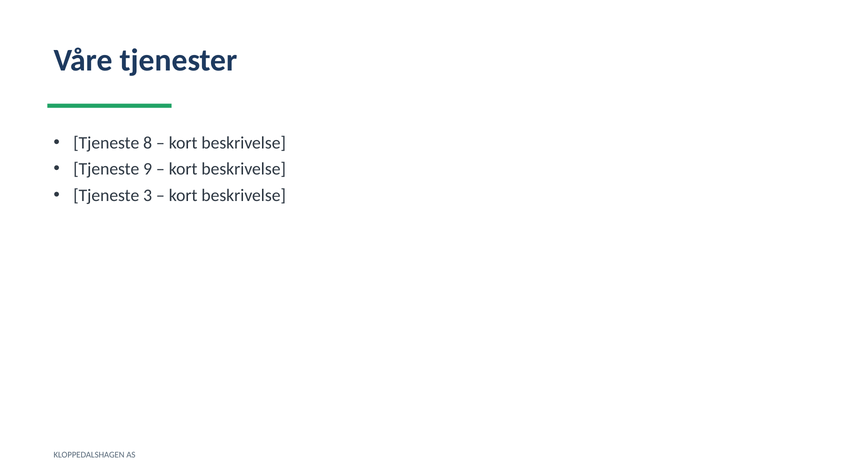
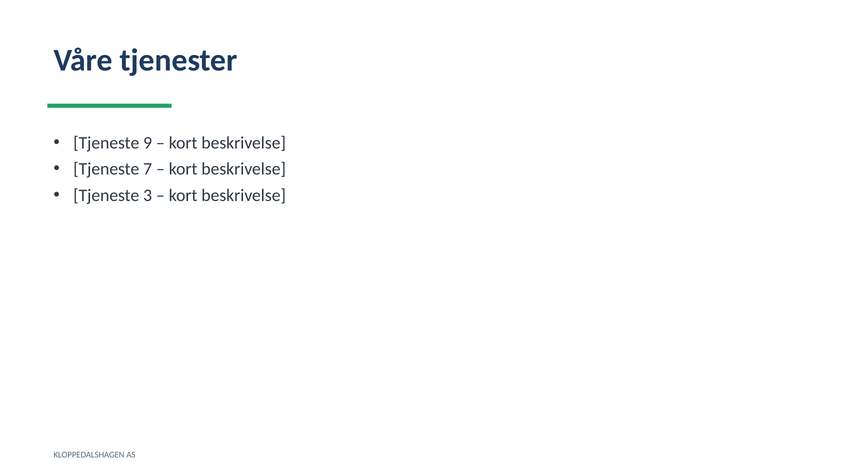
8: 8 -> 9 (148, 143)
9: 9 -> 7 (148, 169)
